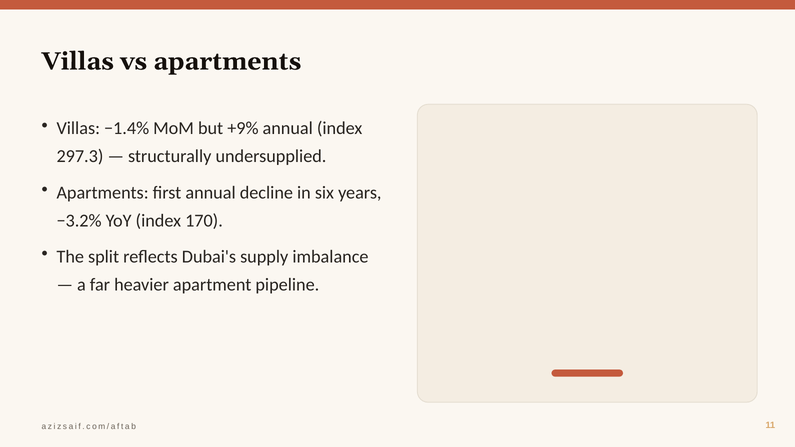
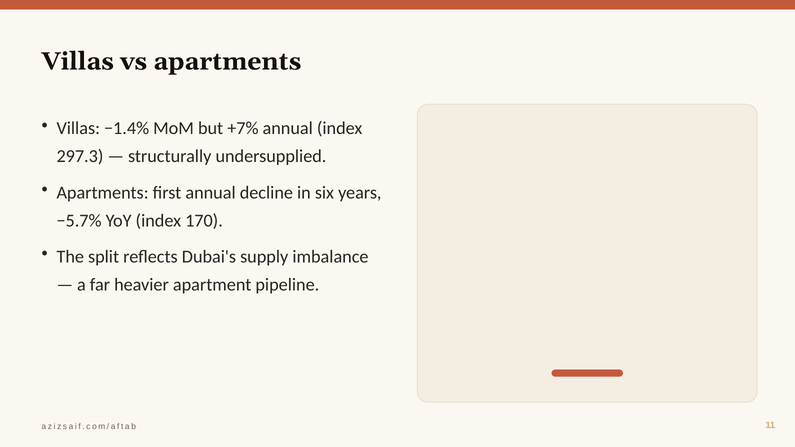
+9%: +9% -> +7% (243, 129)
−3.2%: −3.2% -> −5.7% (79, 221)
